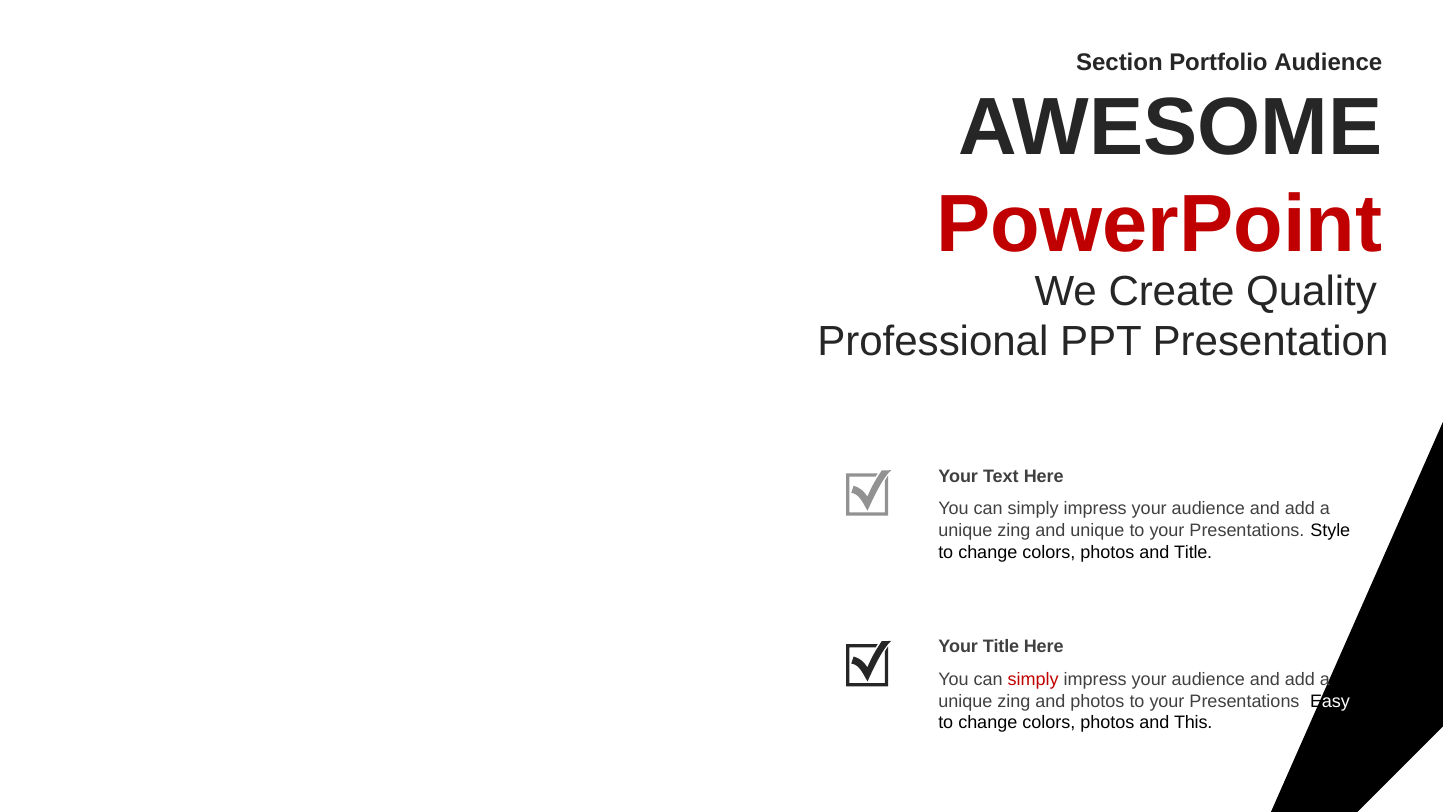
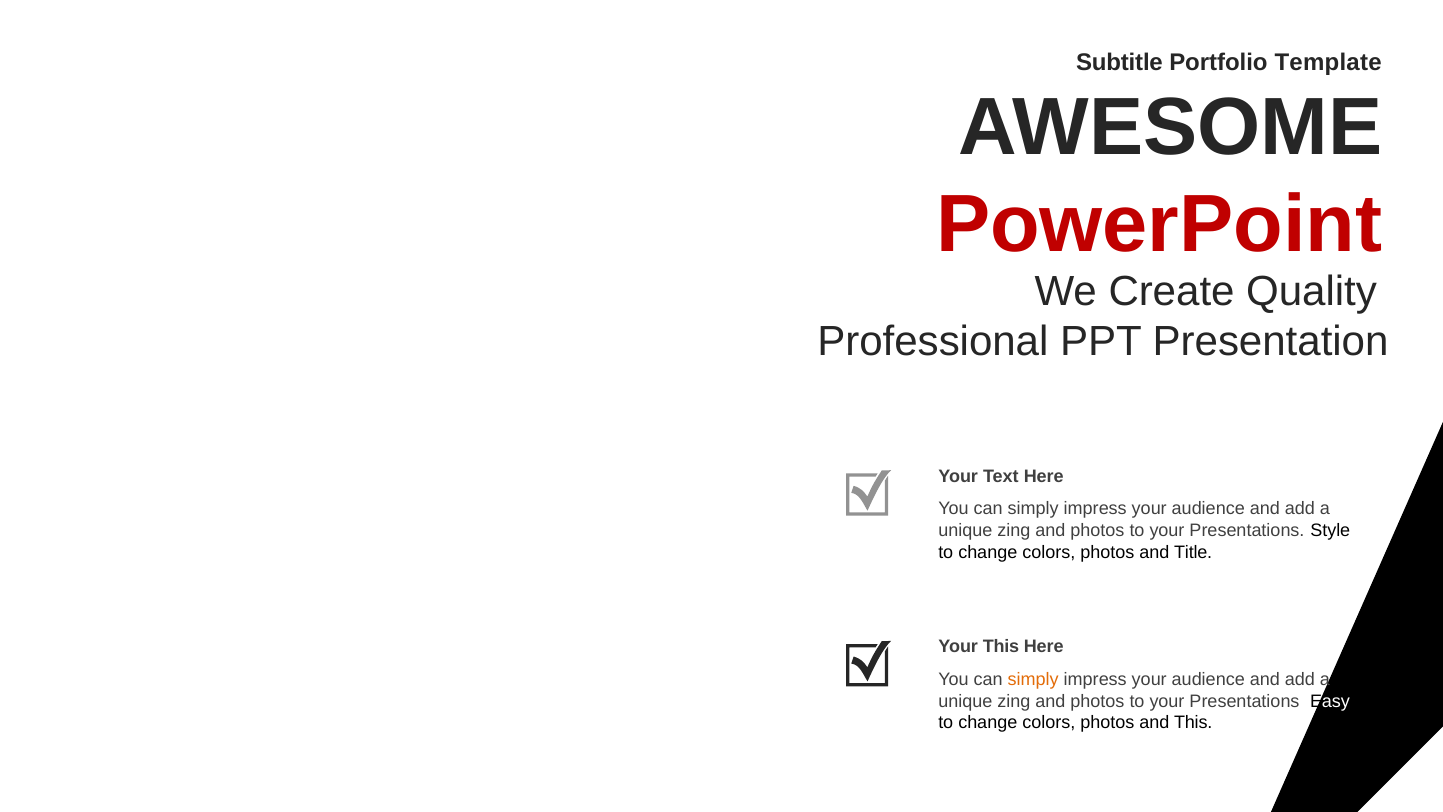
Section: Section -> Subtitle (1119, 63)
Portfolio Audience: Audience -> Template (1328, 63)
unique: unique -> photos (1097, 530)
Your Title: Title -> This (1001, 647)
simply colour: red -> orange (1033, 679)
